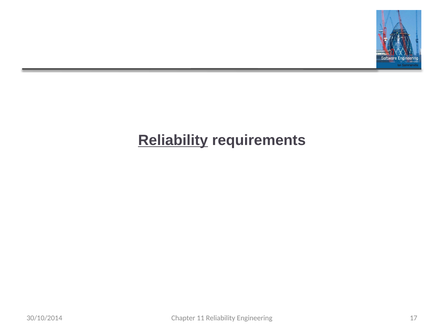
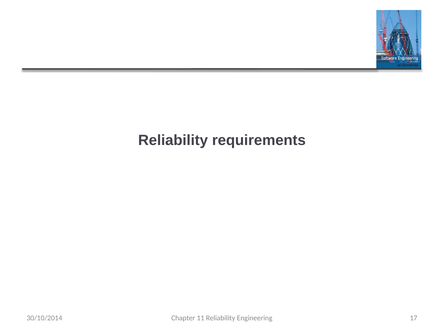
Reliability underline: present -> none (173, 140)
